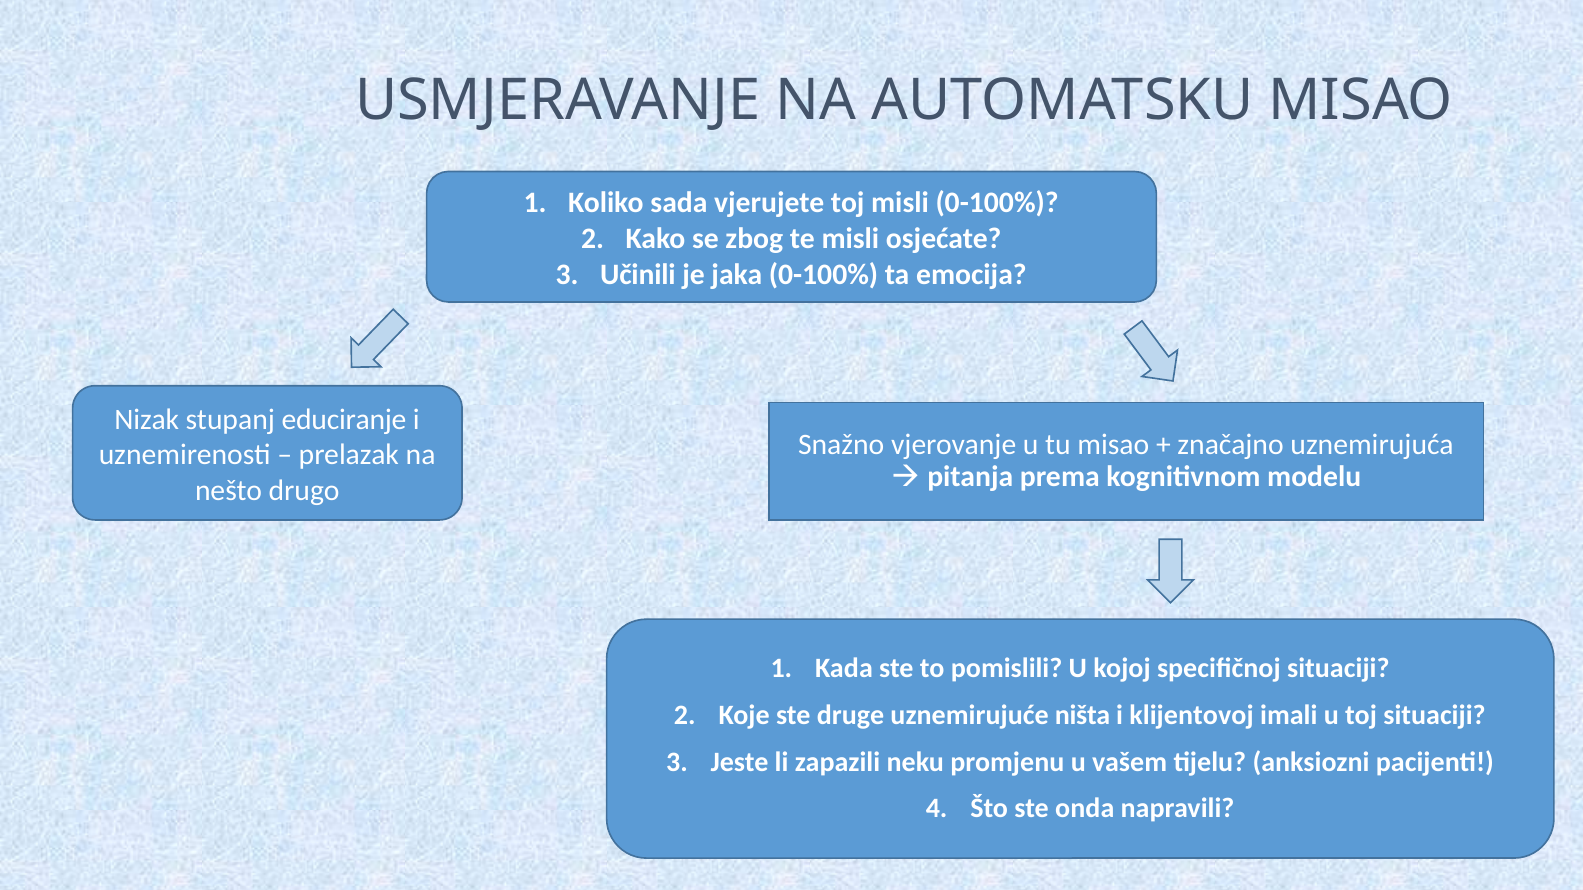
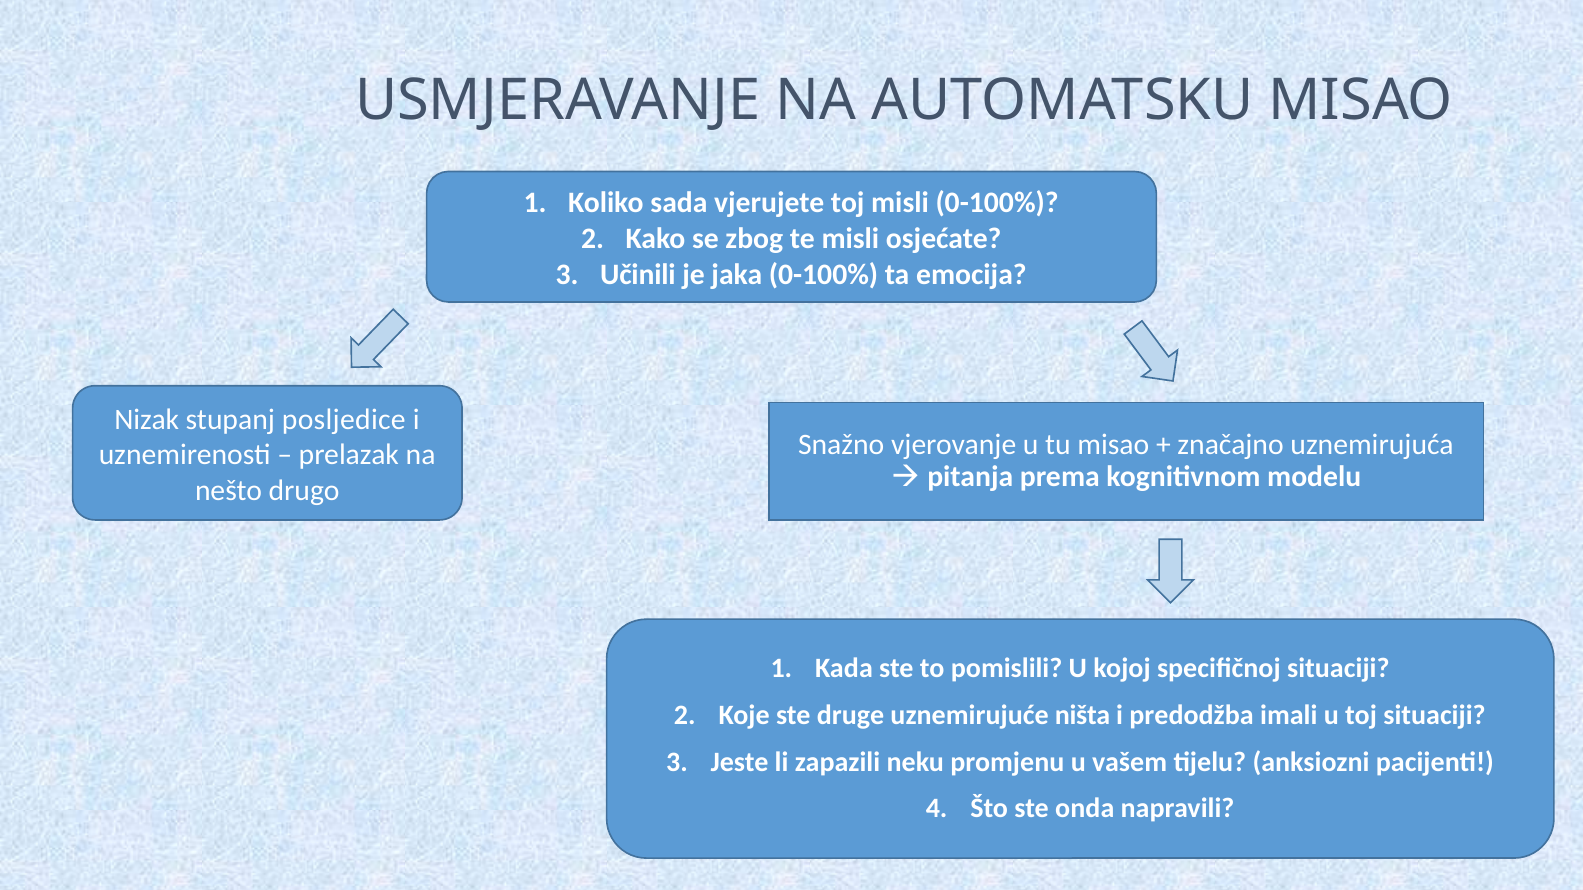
educiranje: educiranje -> posljedice (344, 419)
klijentovoj: klijentovoj -> predodžba (1192, 715)
